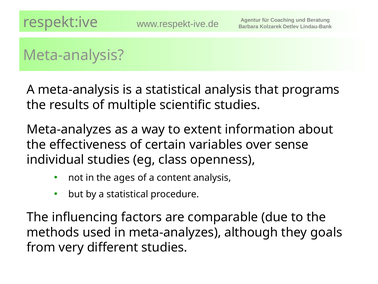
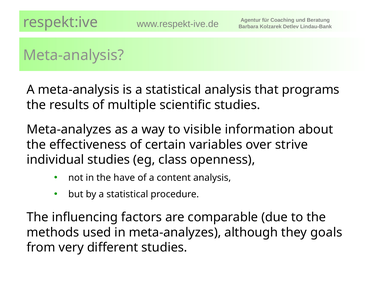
extent: extent -> visible (203, 129)
sense: sense -> strive (292, 144)
ages: ages -> have (124, 178)
